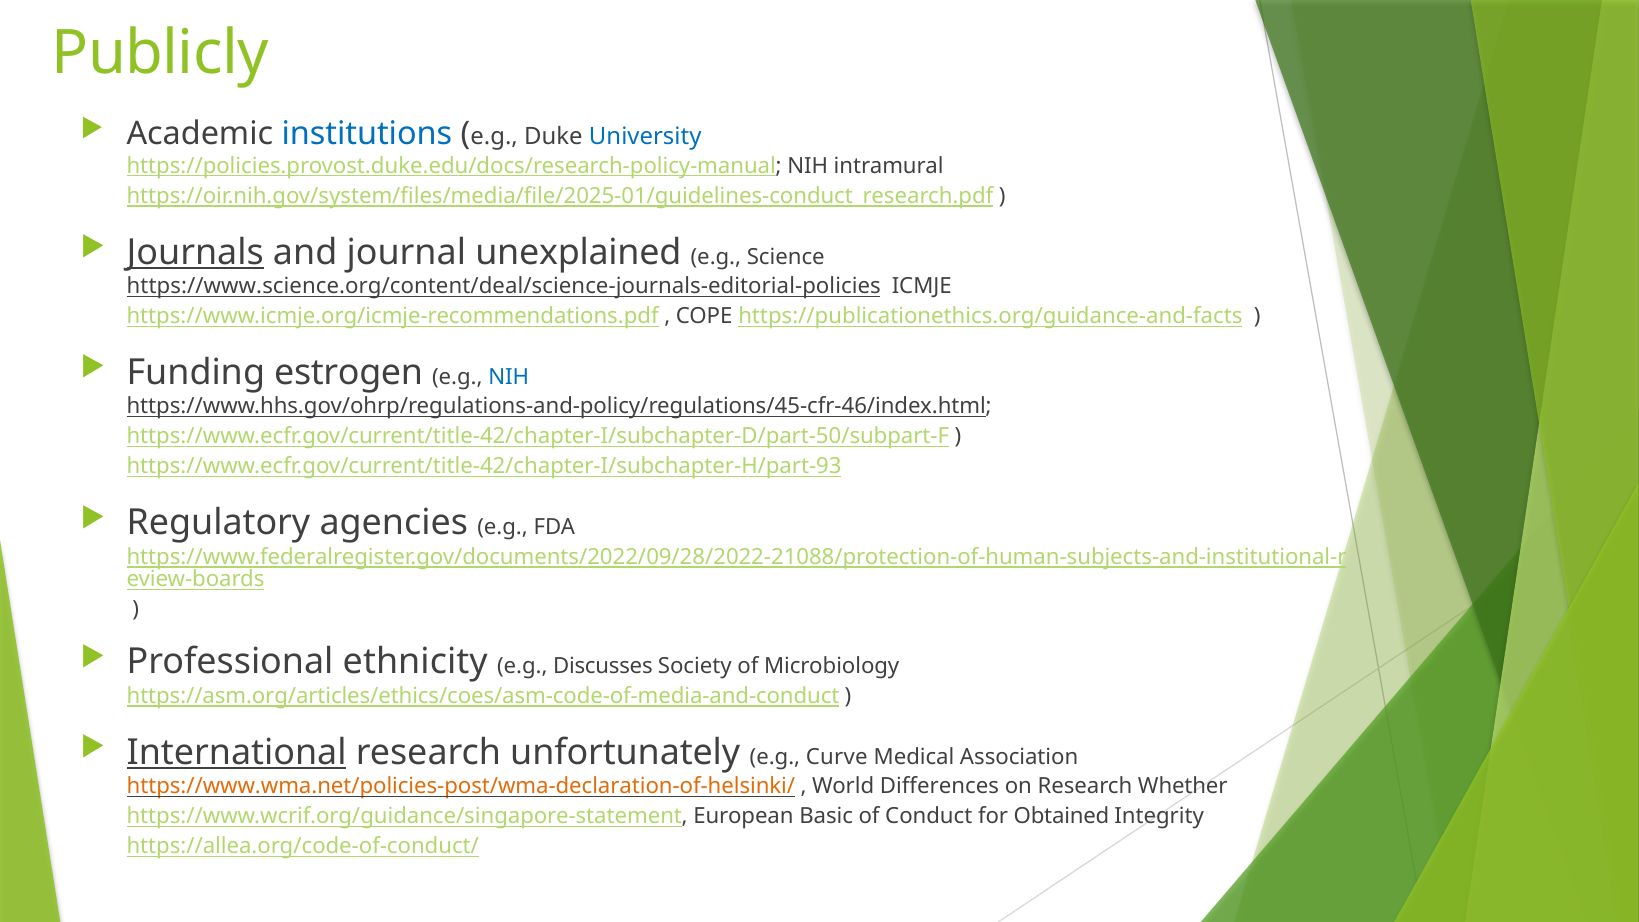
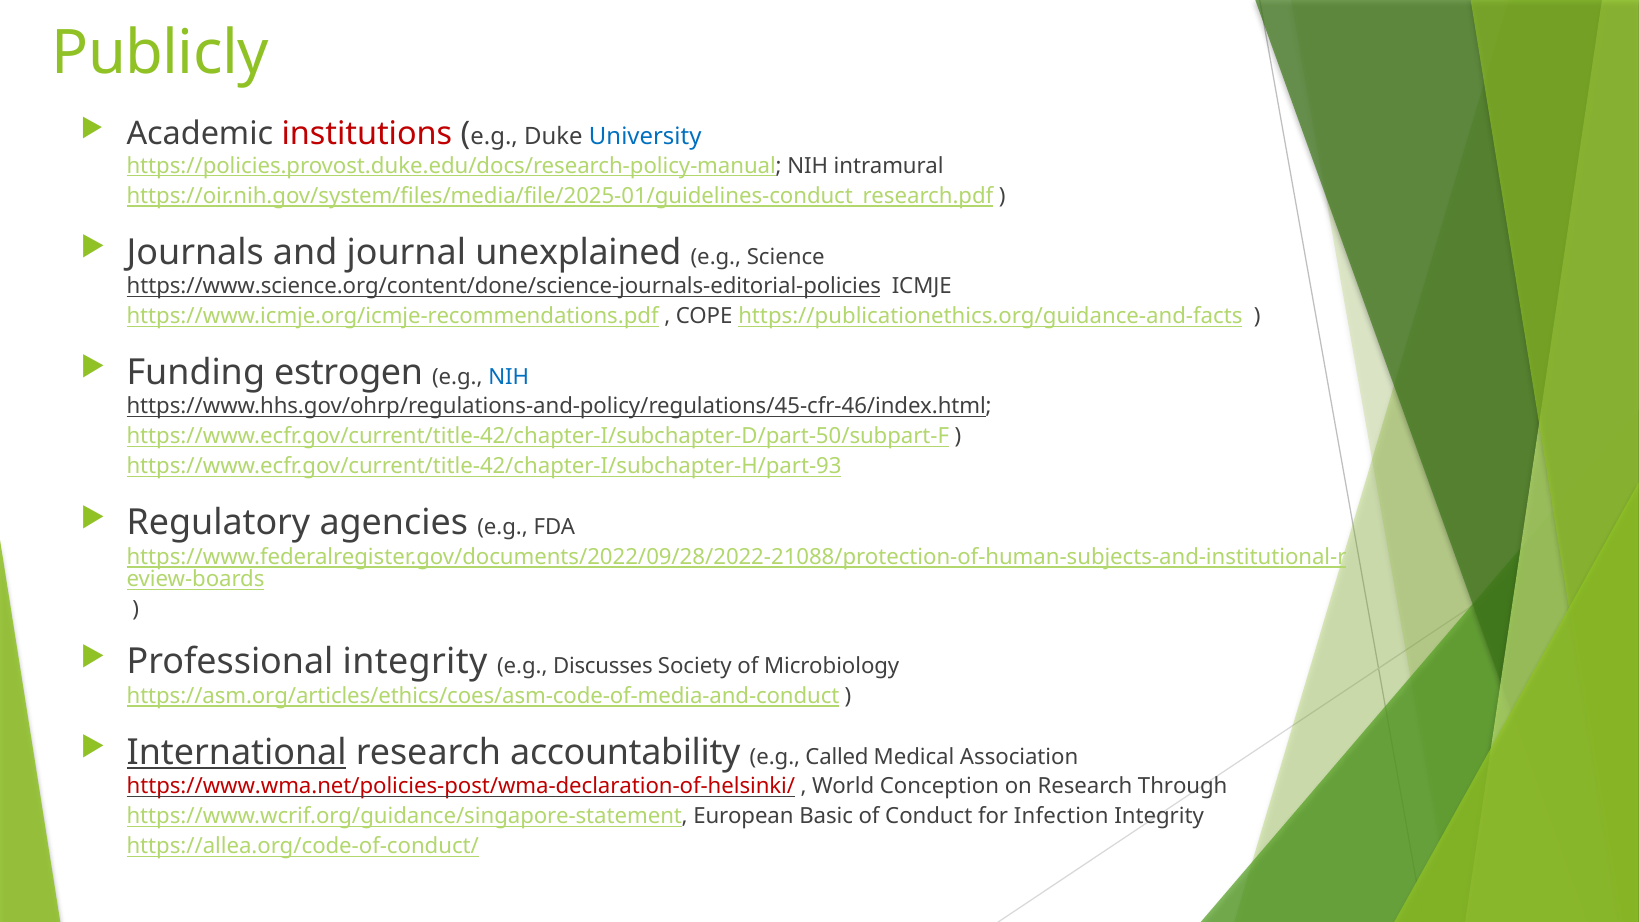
institutions colour: blue -> red (367, 134)
Journals underline: present -> none (195, 252)
https://www.science.org/content/deal/science-journals-editorial-policies: https://www.science.org/content/deal/science-journals-editorial-policies -> https://www.science.org/content/done/science-journals-editorial-policies (504, 286)
Professional ethnicity: ethnicity -> integrity (415, 662)
unfortunately: unfortunately -> accountability (625, 752)
Curve: Curve -> Called (837, 757)
https://www.wma.net/policies-post/wma-declaration-of-helsinki/ colour: orange -> red (461, 786)
Differences: Differences -> Conception (939, 786)
Whether: Whether -> Through (1183, 786)
Obtained: Obtained -> Infection (1061, 816)
